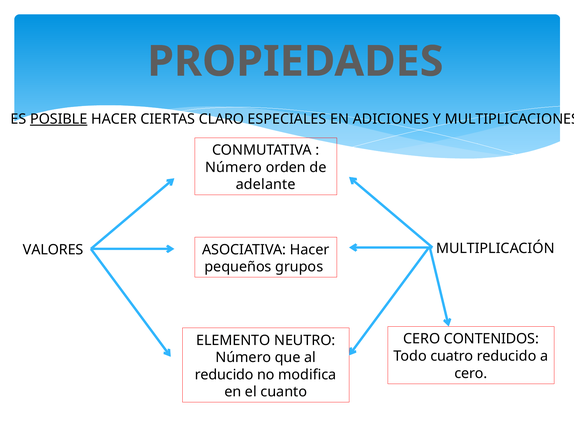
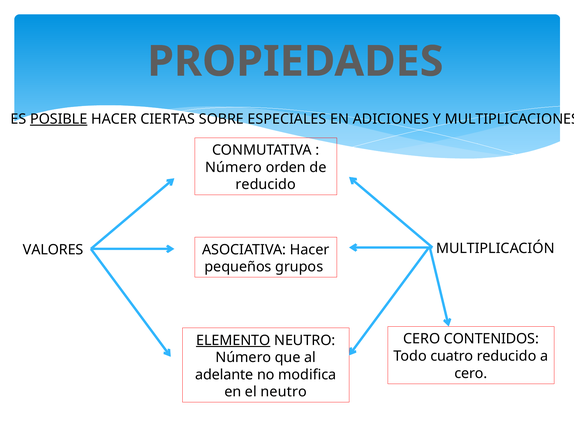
CLARO: CLARO -> SOBRE (221, 119)
adelante: adelante -> reducido (266, 185)
ELEMENTO underline: none -> present (233, 341)
reducido: reducido -> adelante (224, 375)
el cuanto: cuanto -> neutro (284, 392)
